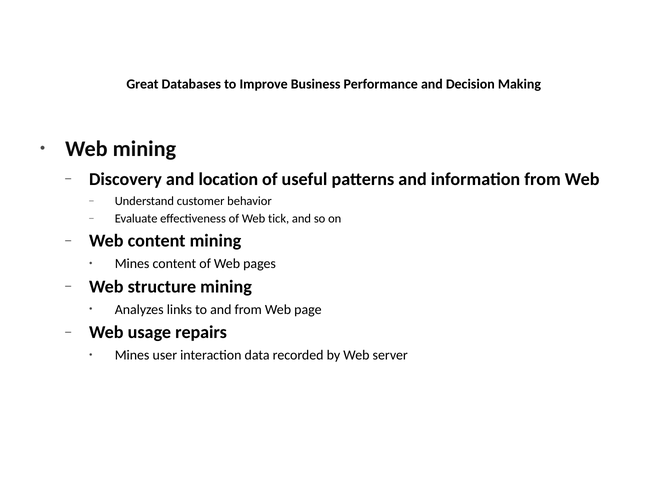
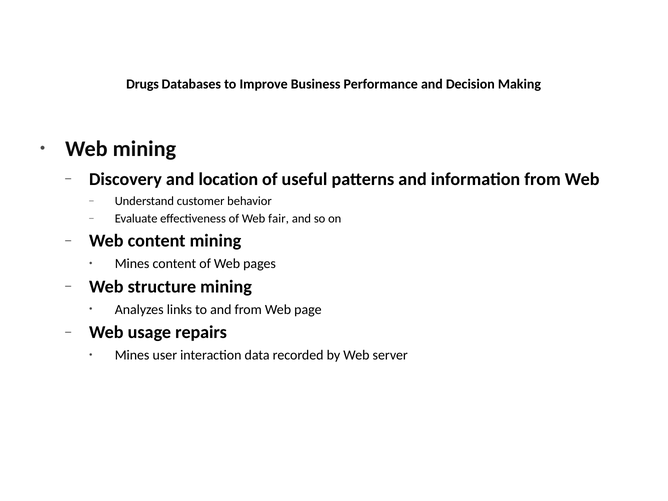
Great: Great -> Drugs (143, 84)
tick: tick -> fair (279, 219)
